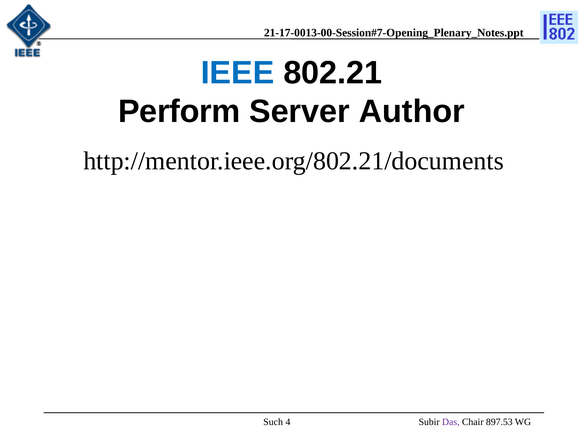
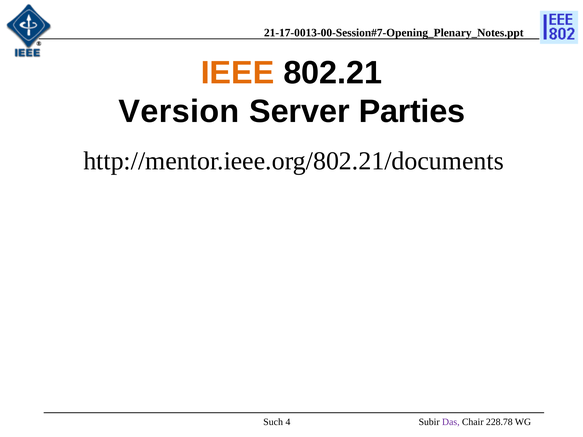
IEEE colour: blue -> orange (238, 73)
Perform: Perform -> Version (179, 112)
Author: Author -> Parties (412, 112)
897.53: 897.53 -> 228.78 (499, 422)
